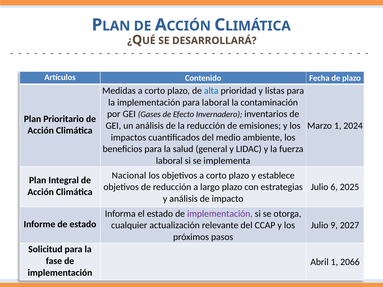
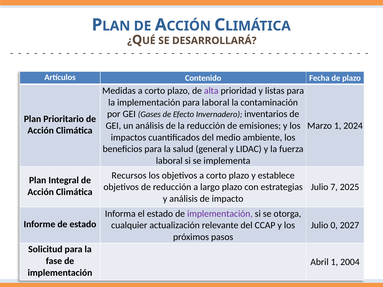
alta colour: blue -> purple (211, 91)
Nacional: Nacional -> Recursos (129, 176)
Julio 6: 6 -> 7 (334, 187)
9: 9 -> 0 (334, 225)
2066: 2066 -> 2004 (350, 262)
